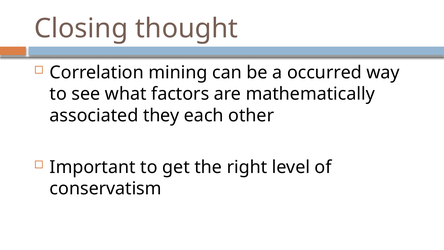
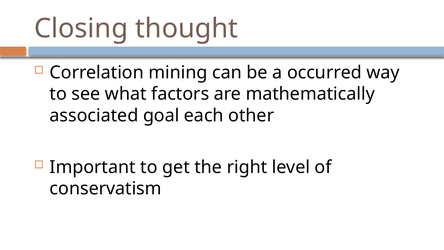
they: they -> goal (161, 115)
